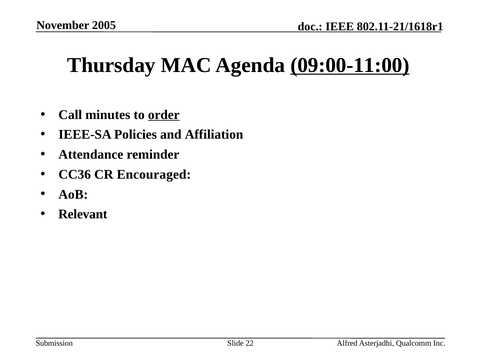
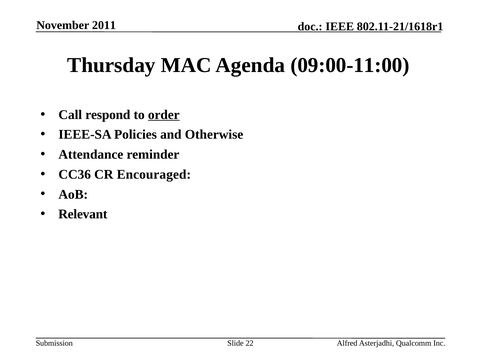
2005: 2005 -> 2011 (104, 25)
09:00-11:00 underline: present -> none (350, 65)
minutes: minutes -> respond (108, 115)
Affiliation: Affiliation -> Otherwise (214, 135)
